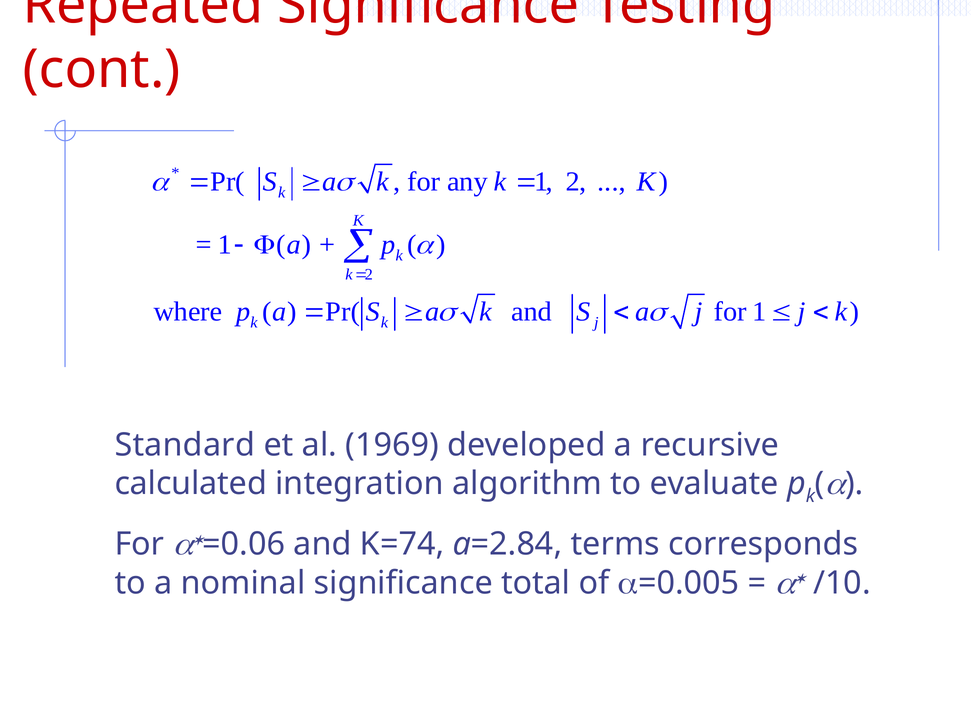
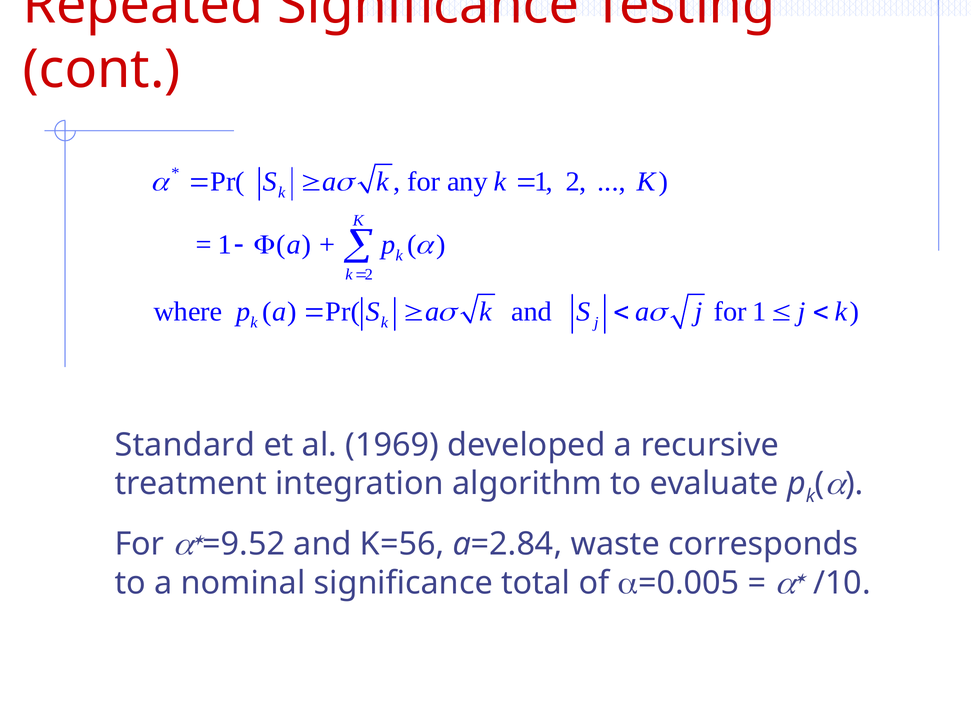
calculated: calculated -> treatment (191, 484)
=0.06: =0.06 -> =9.52 (244, 544)
K=74: K=74 -> K=56 (402, 544)
terms: terms -> waste (615, 544)
